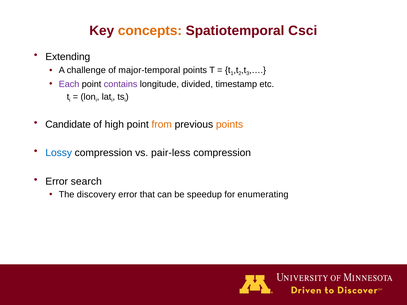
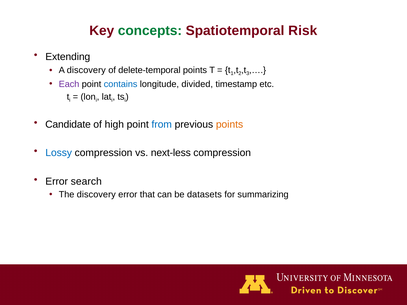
concepts colour: orange -> green (150, 31)
Csci: Csci -> Risk (303, 31)
A challenge: challenge -> discovery (86, 70)
major-temporal: major-temporal -> delete-temporal (149, 70)
contains colour: purple -> blue (121, 84)
from colour: orange -> blue (162, 125)
pair-less: pair-less -> next-less (171, 153)
speedup: speedup -> datasets (204, 195)
enumerating: enumerating -> summarizing (263, 195)
